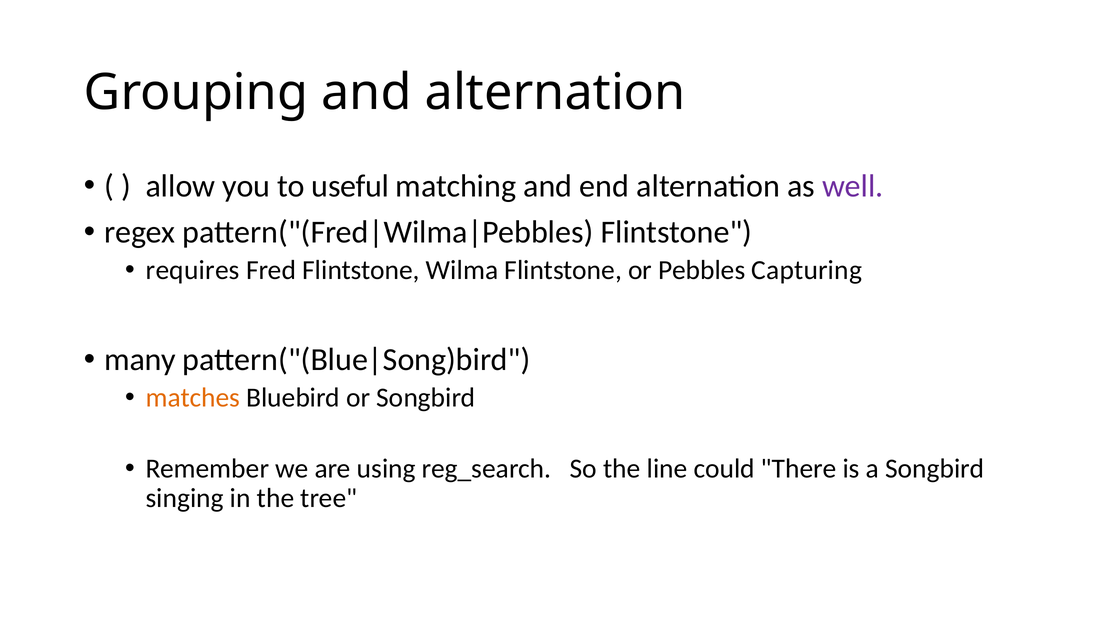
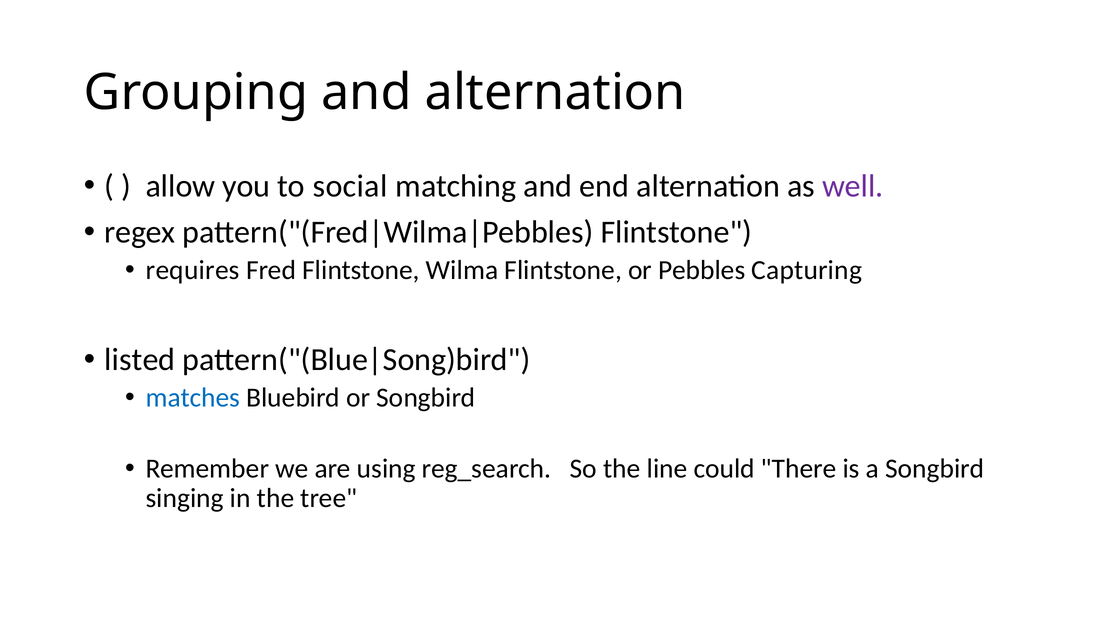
useful: useful -> social (350, 186)
many: many -> listed (140, 360)
matches colour: orange -> blue (193, 398)
